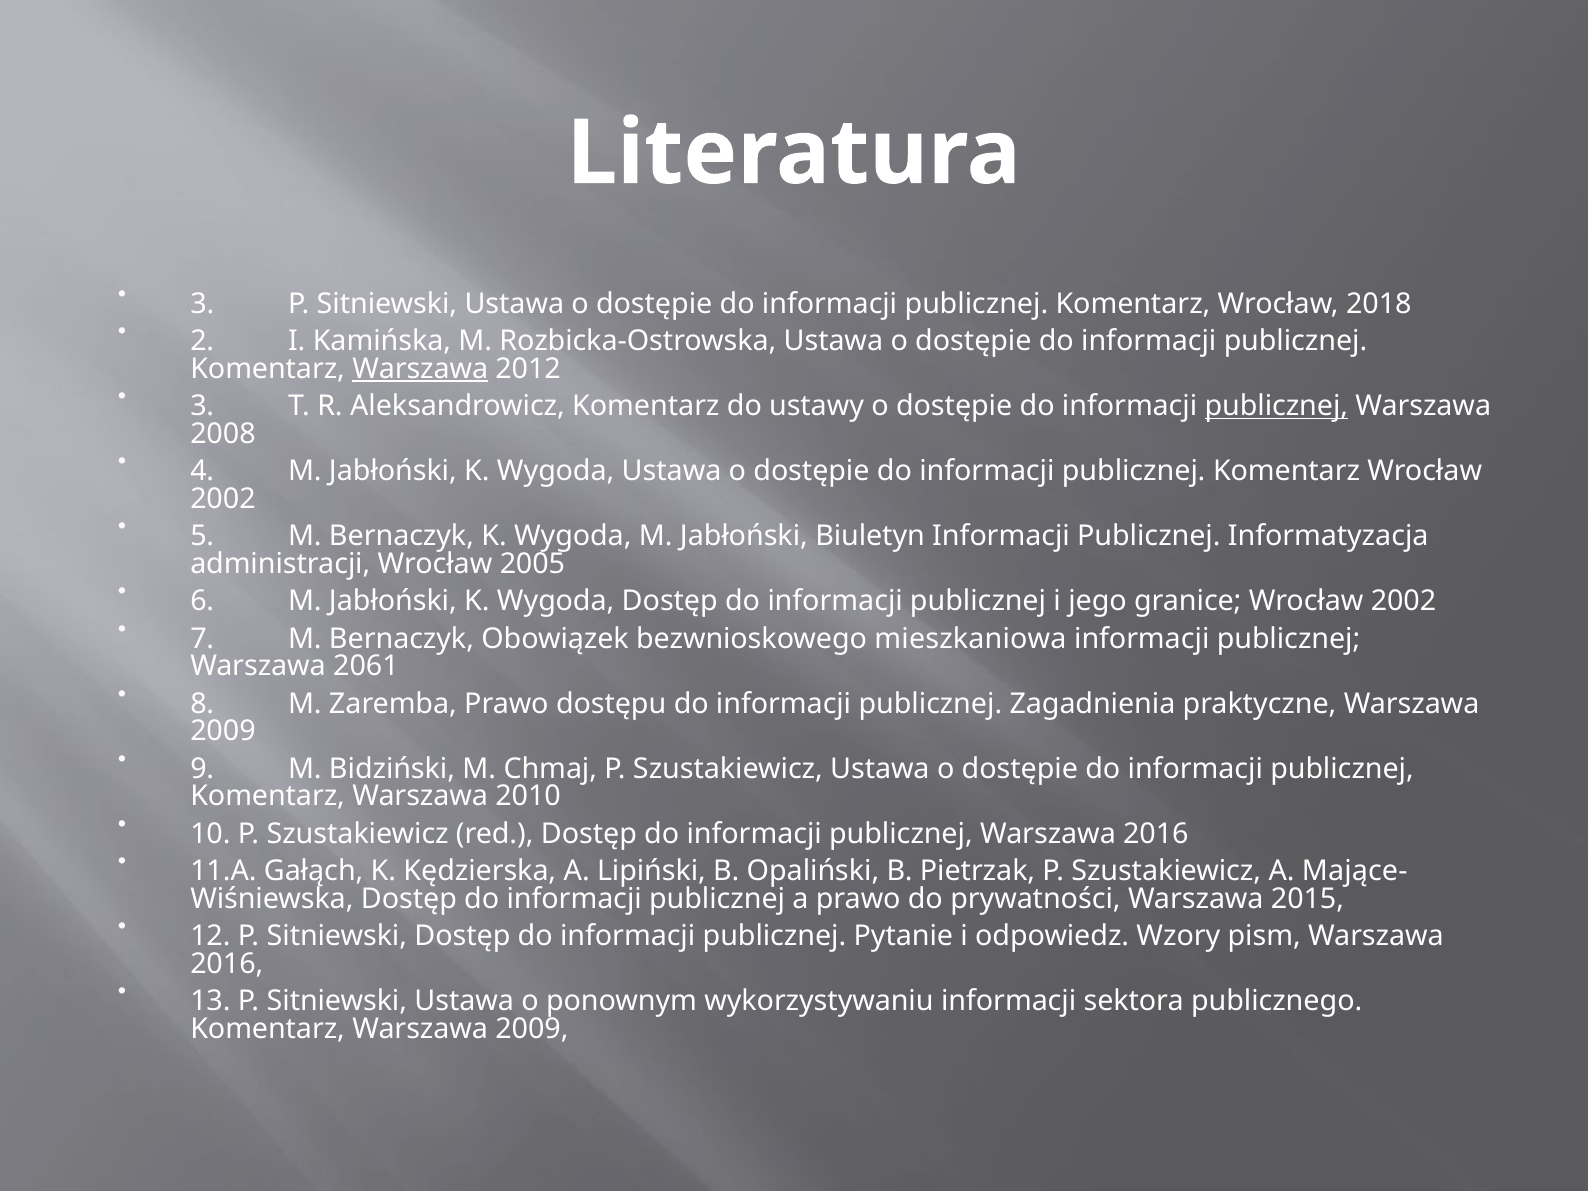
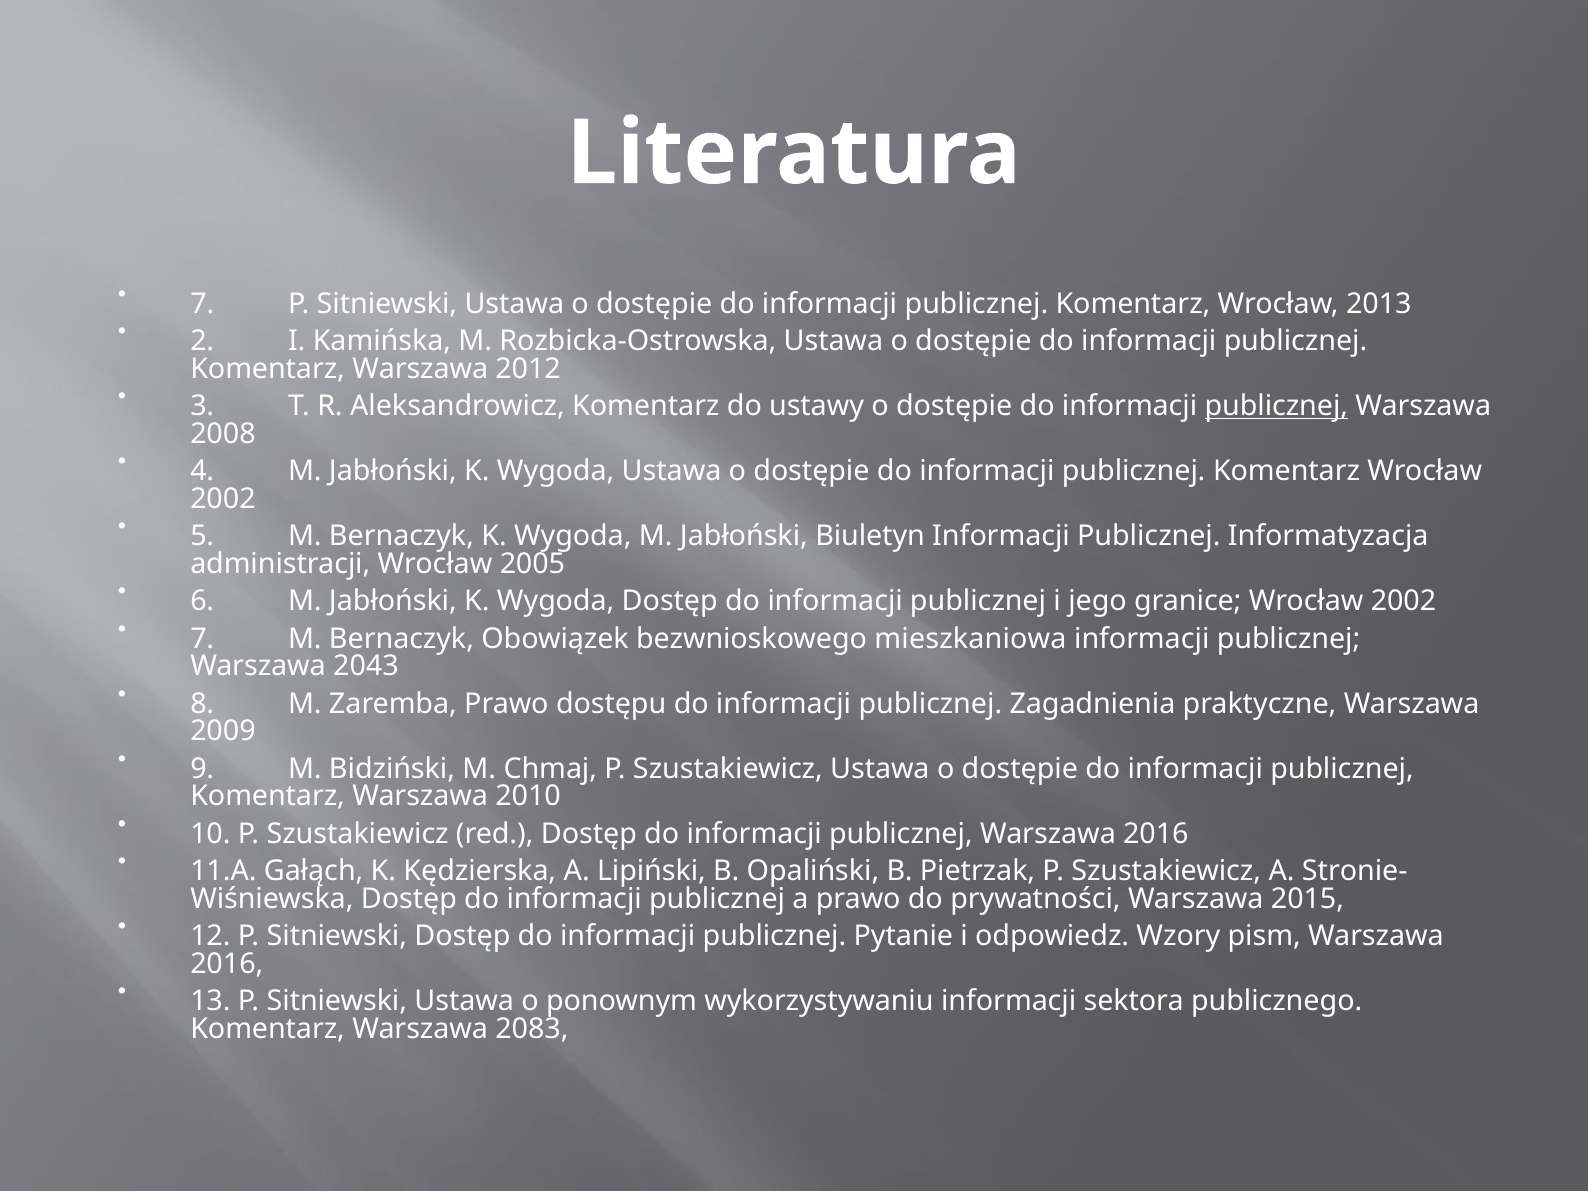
3: 3 -> 7 (202, 304)
2018: 2018 -> 2013 (1379, 304)
Warszawa underline: present -> none (420, 369)
2061: 2061 -> 2043 (366, 666)
Mające-: Mające- -> Stronie- (1355, 871)
Komentarz Warszawa 2009: 2009 -> 2083 (532, 1029)
